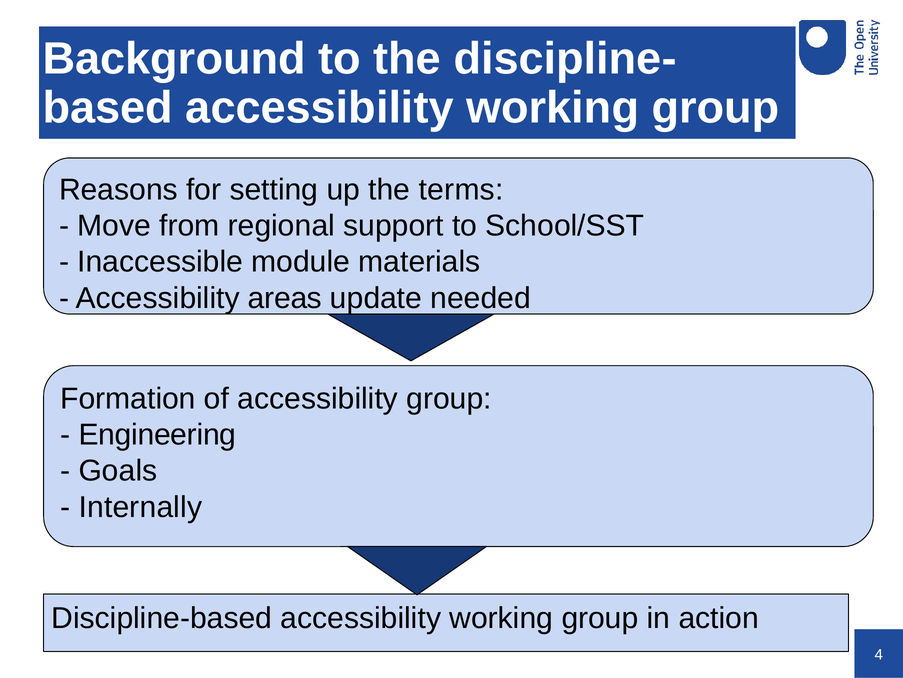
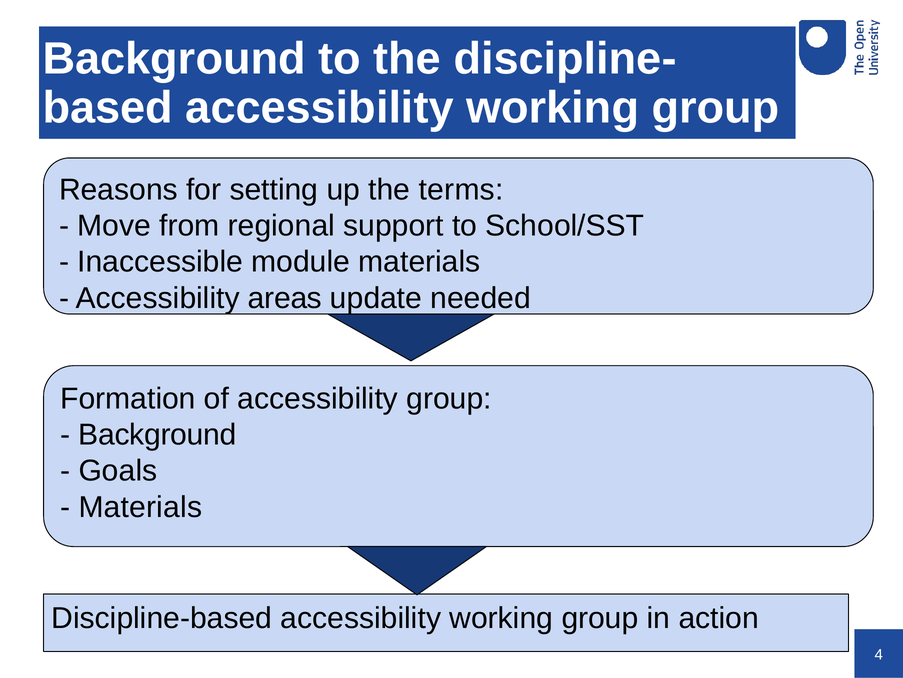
Engineering: Engineering -> Background (157, 434)
Internally: Internally -> Materials (140, 507)
